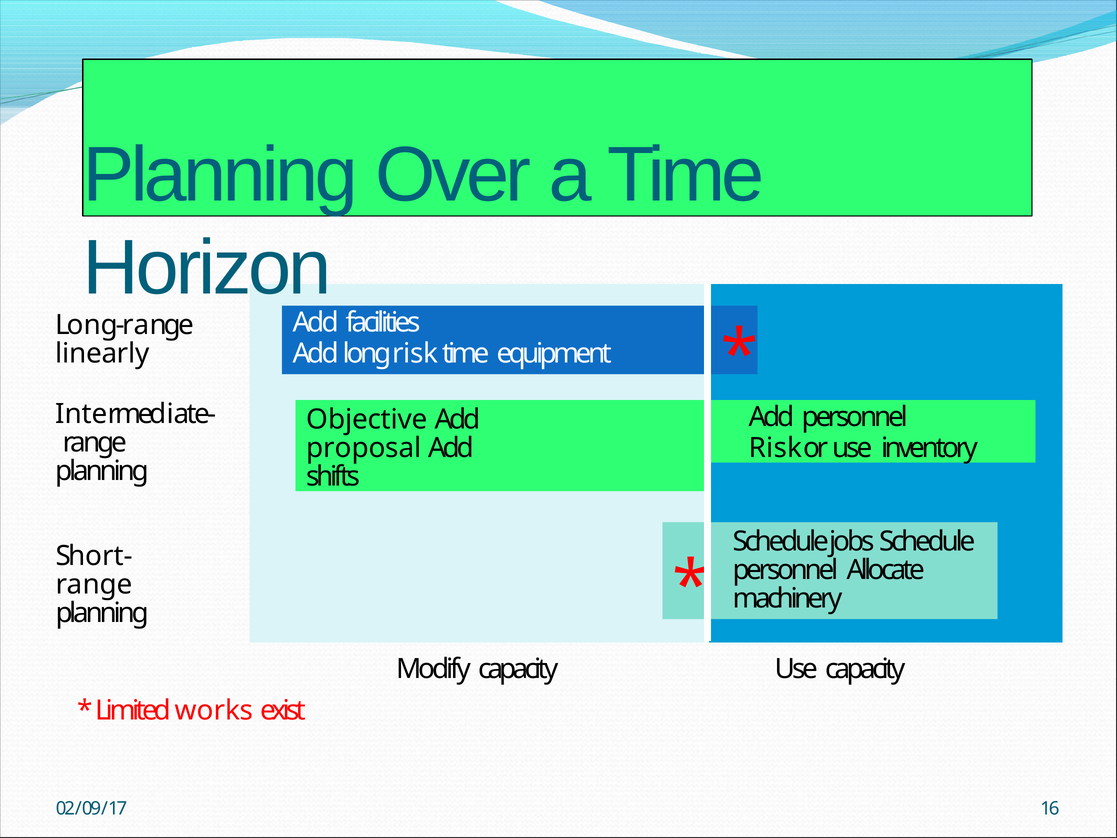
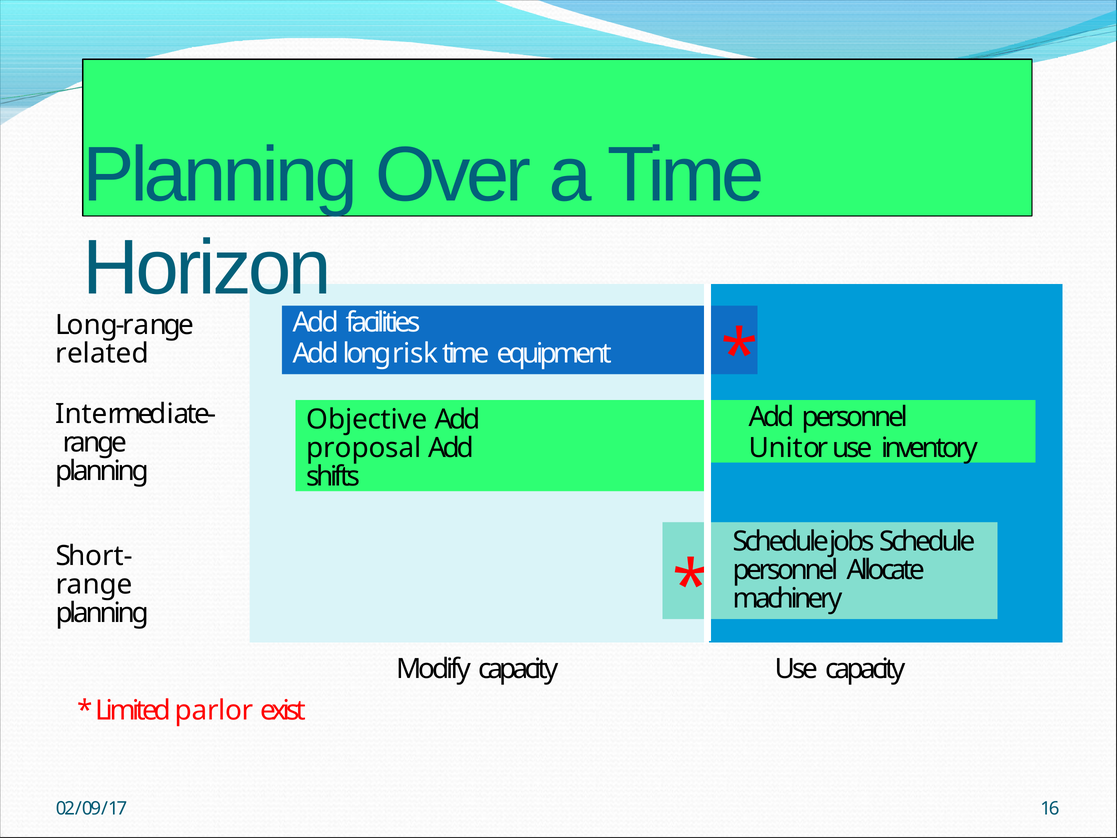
linearly: linearly -> related (102, 353)
Risk: Risk -> Unit (776, 448)
works: works -> parlor (214, 710)
